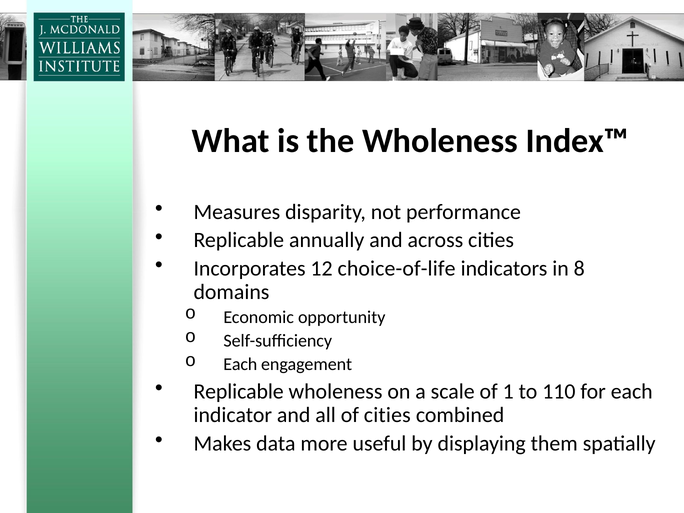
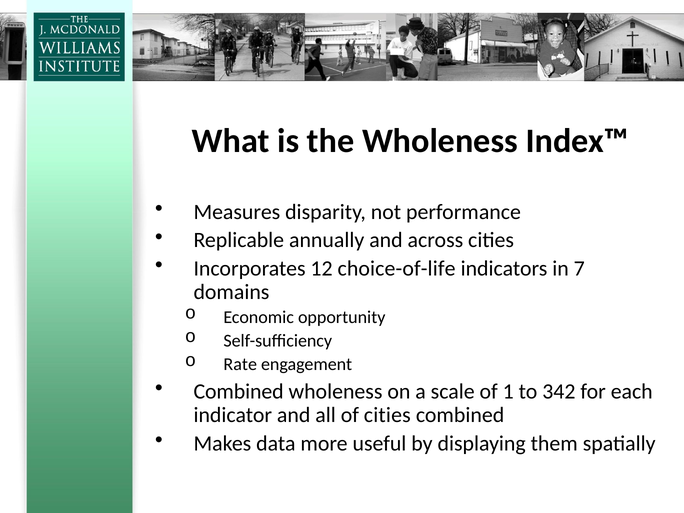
8: 8 -> 7 (579, 269)
Each: Each -> Rate (240, 365)
Replicable: Replicable -> Combined (239, 391)
110: 110 -> 342 (559, 391)
